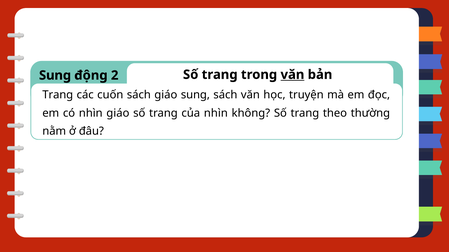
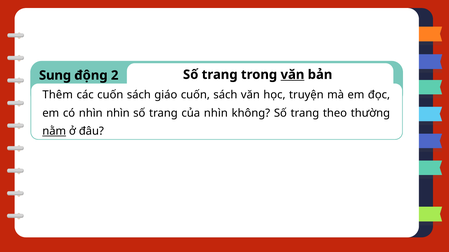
Trang: Trang -> Thêm (58, 95)
giáo sung: sung -> cuốn (195, 95)
nhìn giáo: giáo -> nhìn (118, 113)
nằm underline: none -> present (54, 131)
